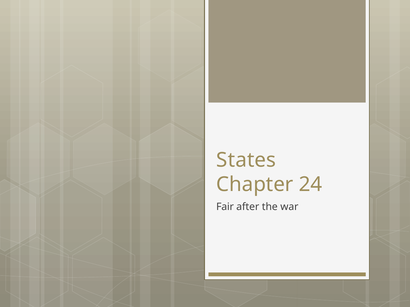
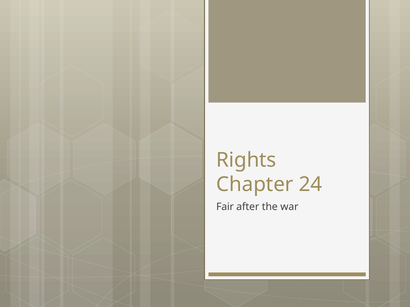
States: States -> Rights (246, 160)
